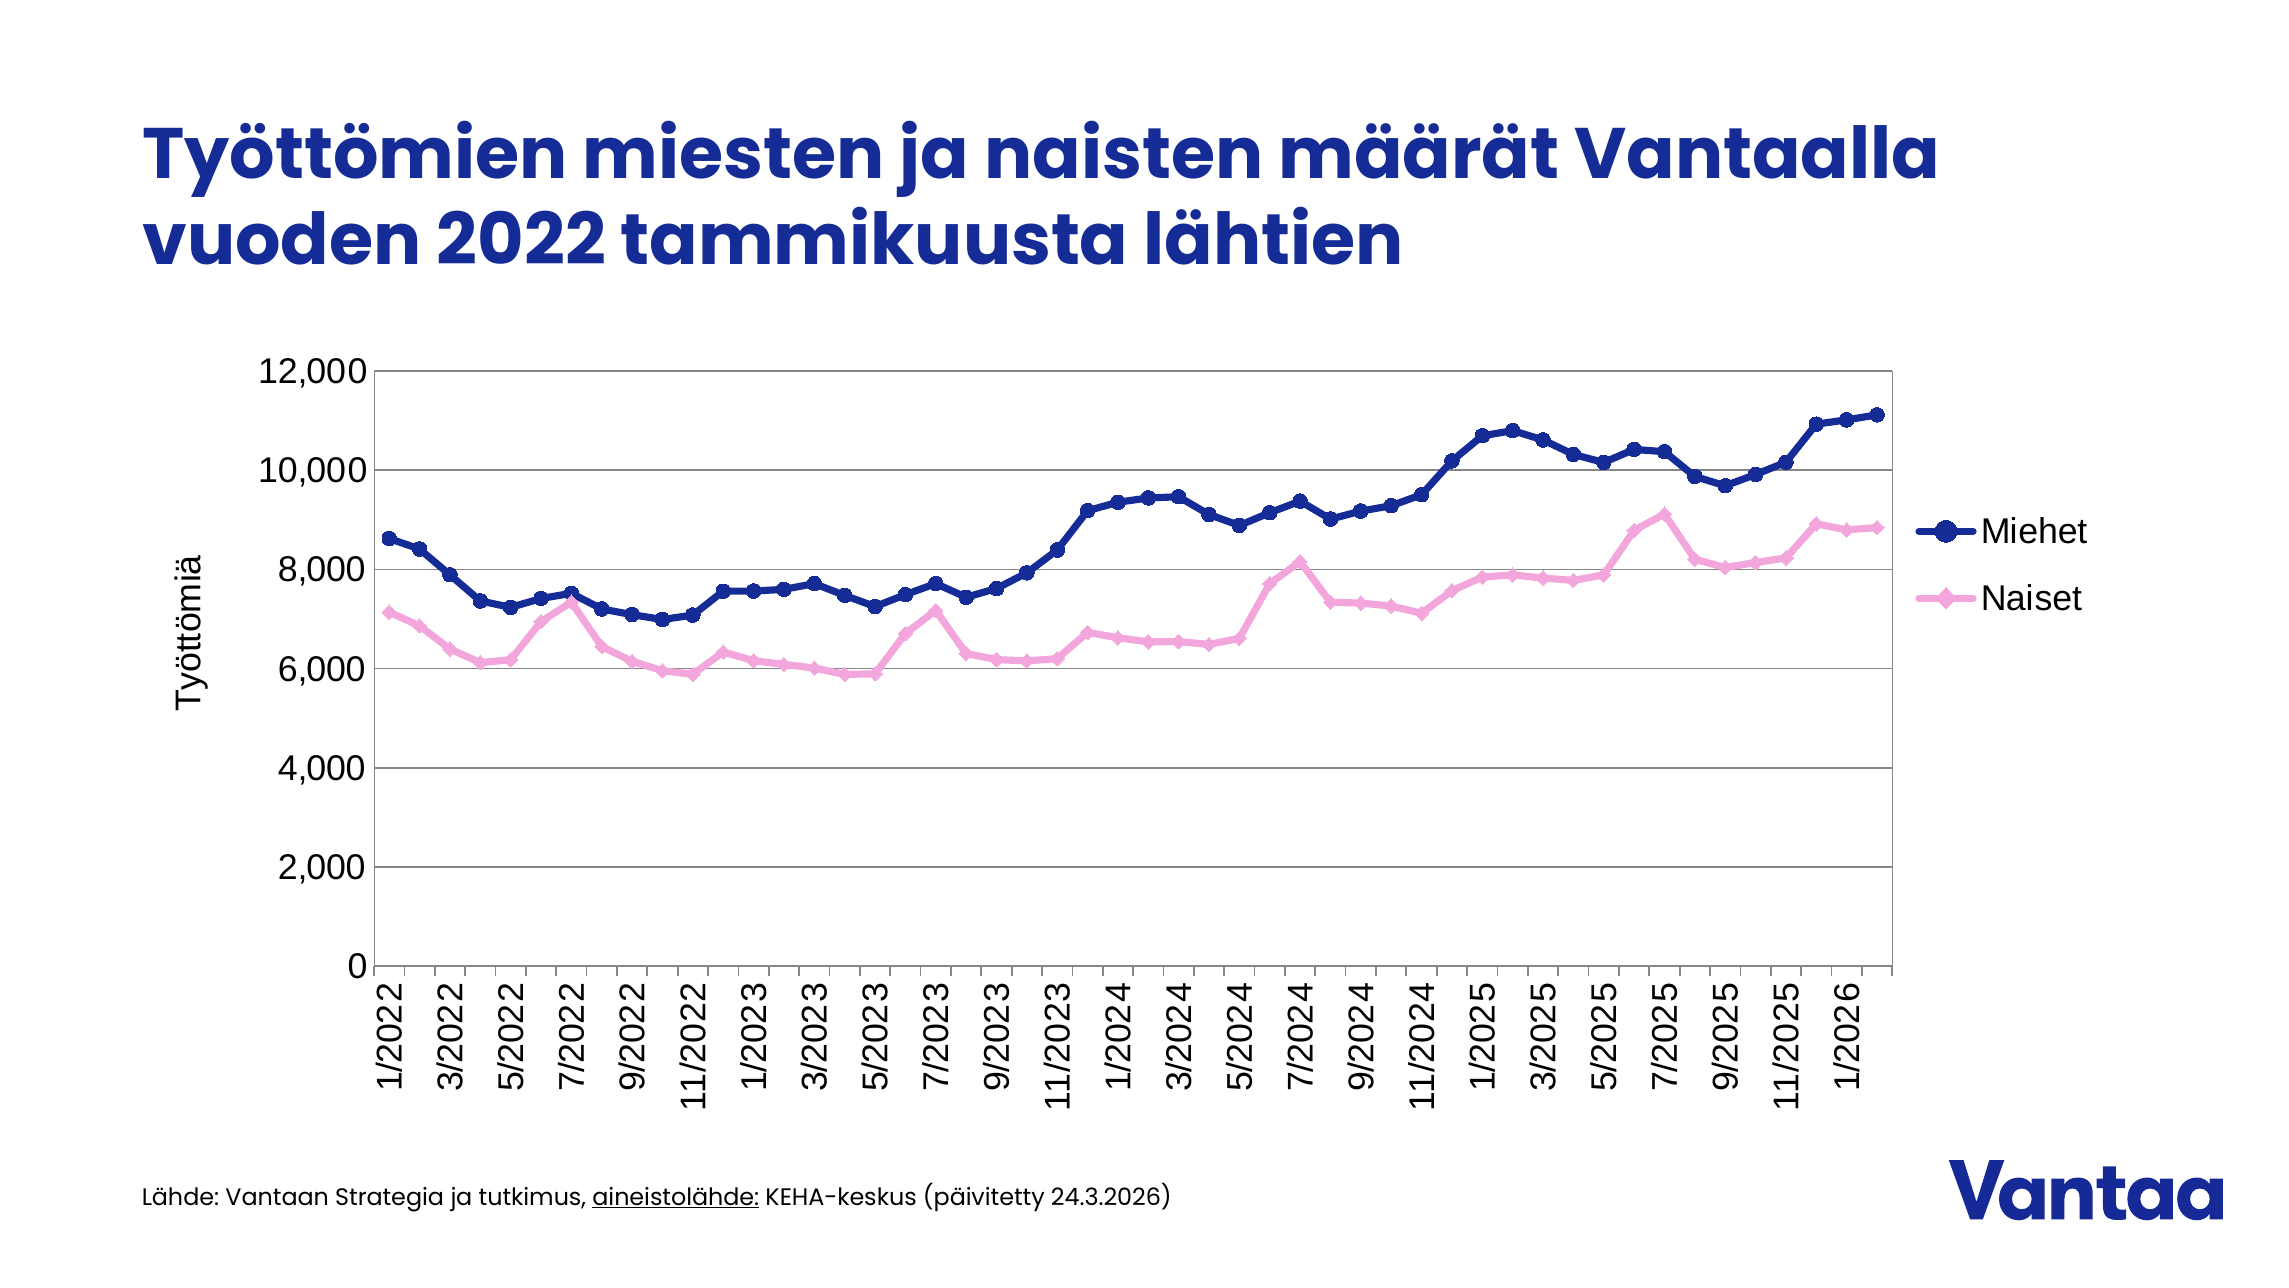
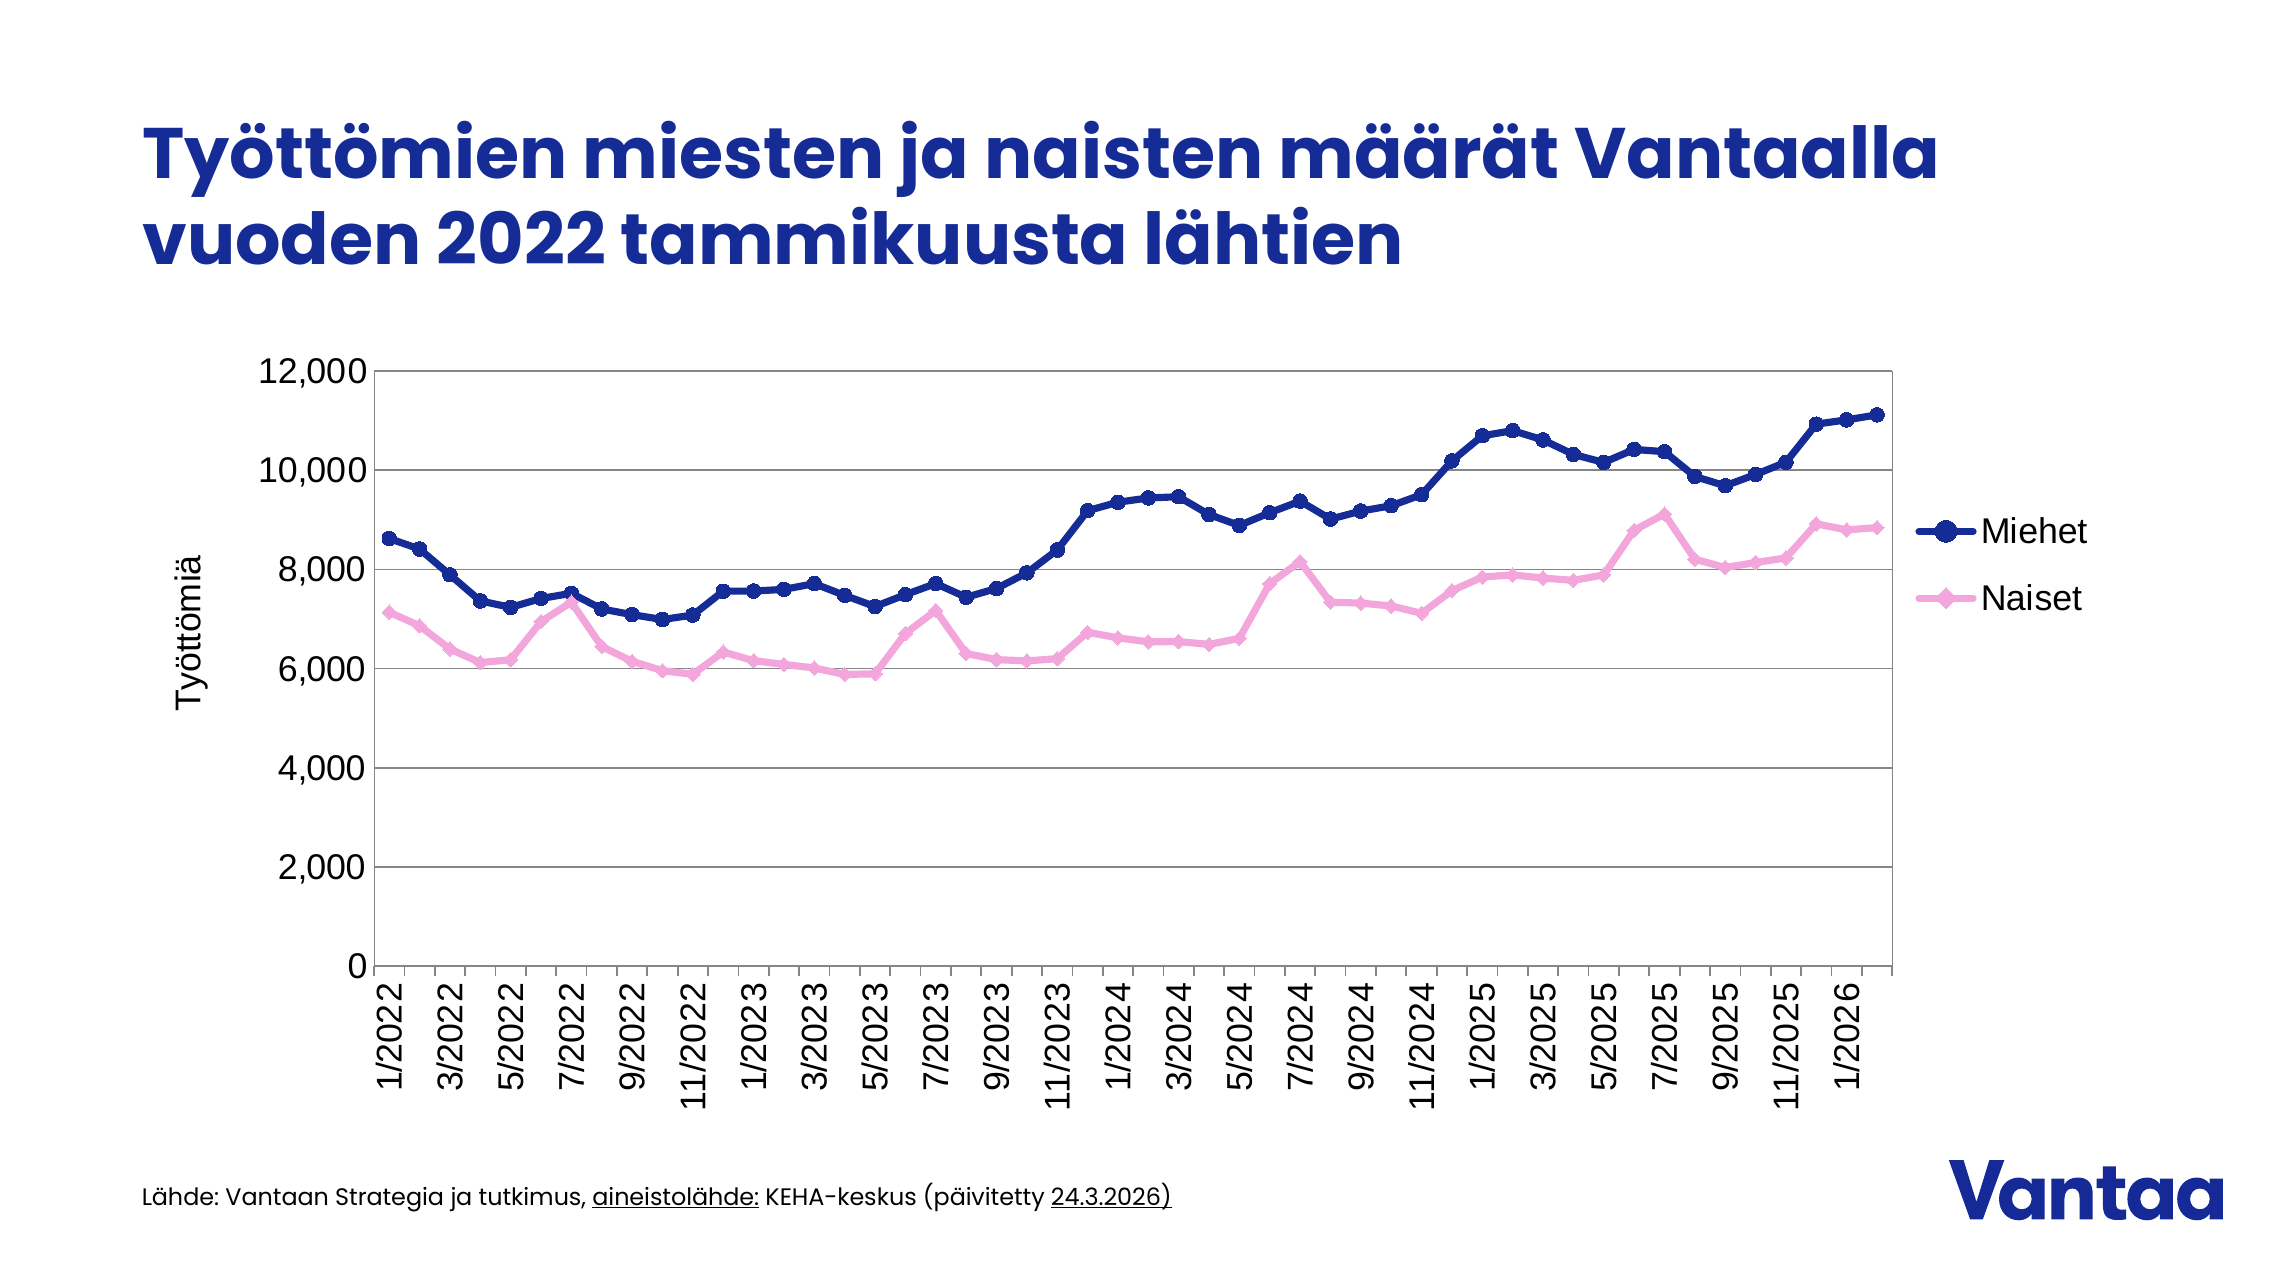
24.3.2026 underline: none -> present (1111, 1197)
